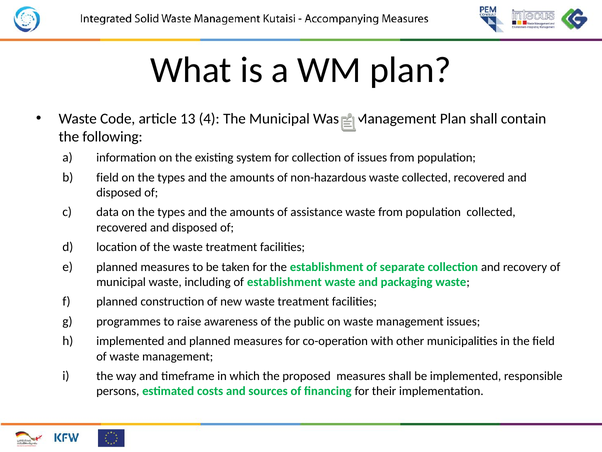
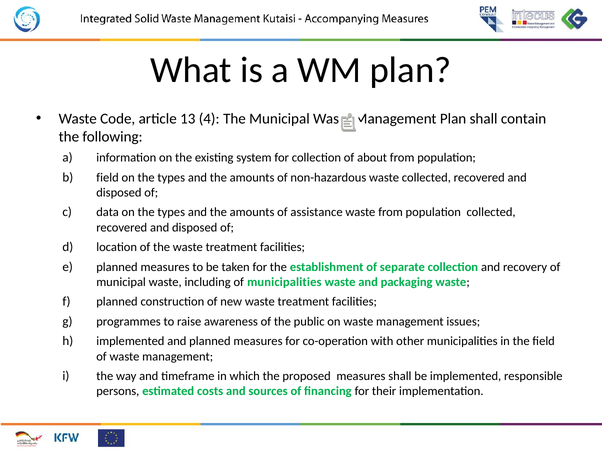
of issues: issues -> about (372, 158)
of establishment: establishment -> municipalities (284, 282)
